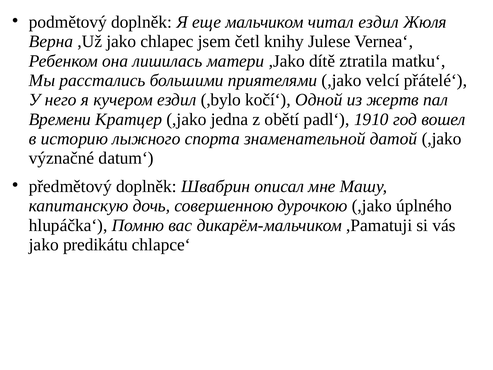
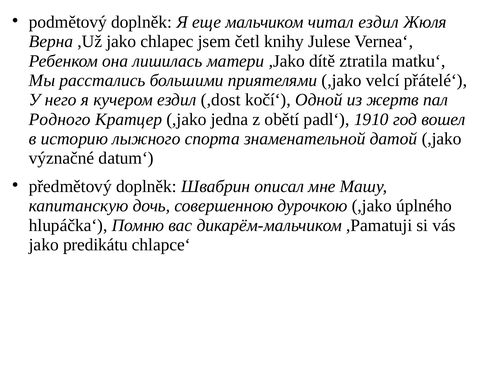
,bylo: ,bylo -> ,dost (221, 100)
Времени: Времени -> Родного (60, 119)
